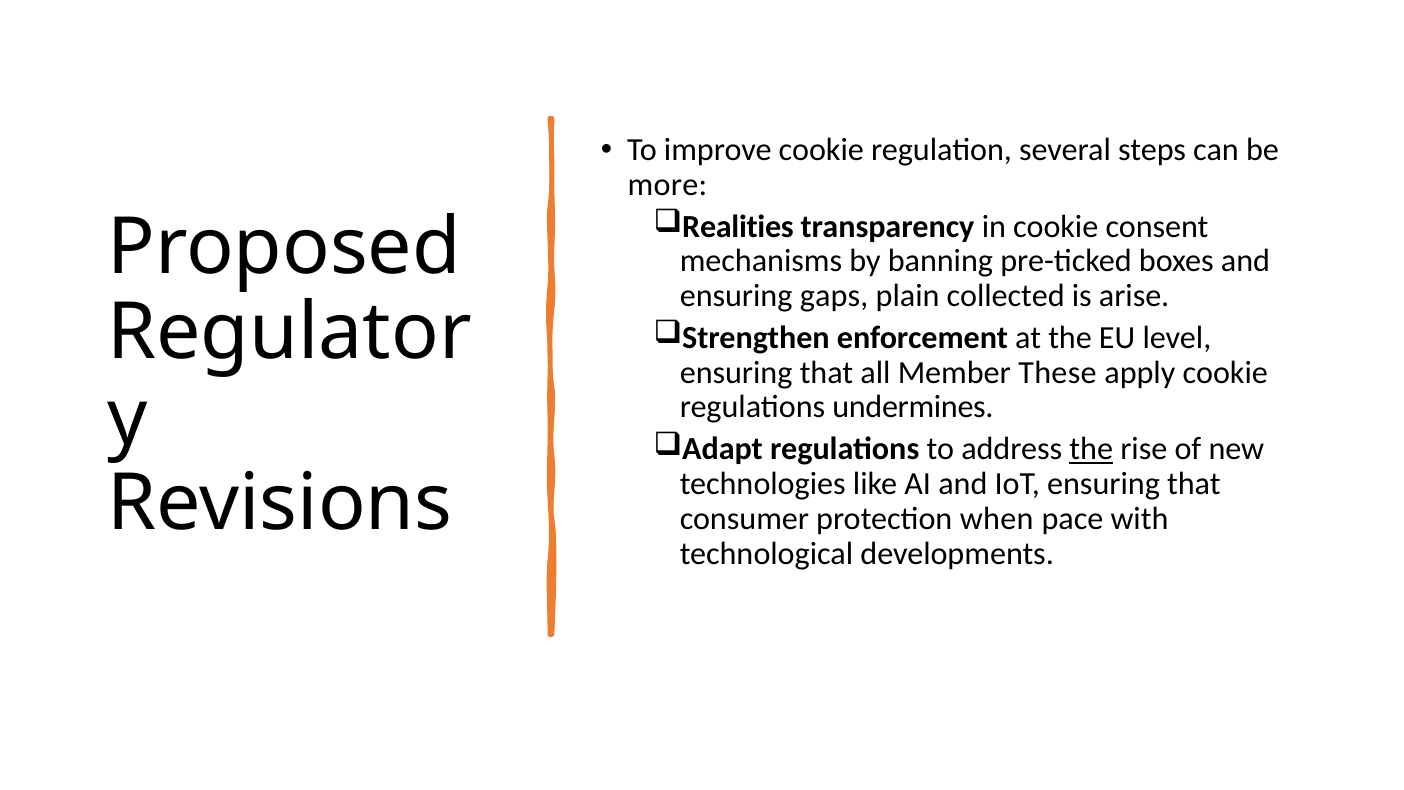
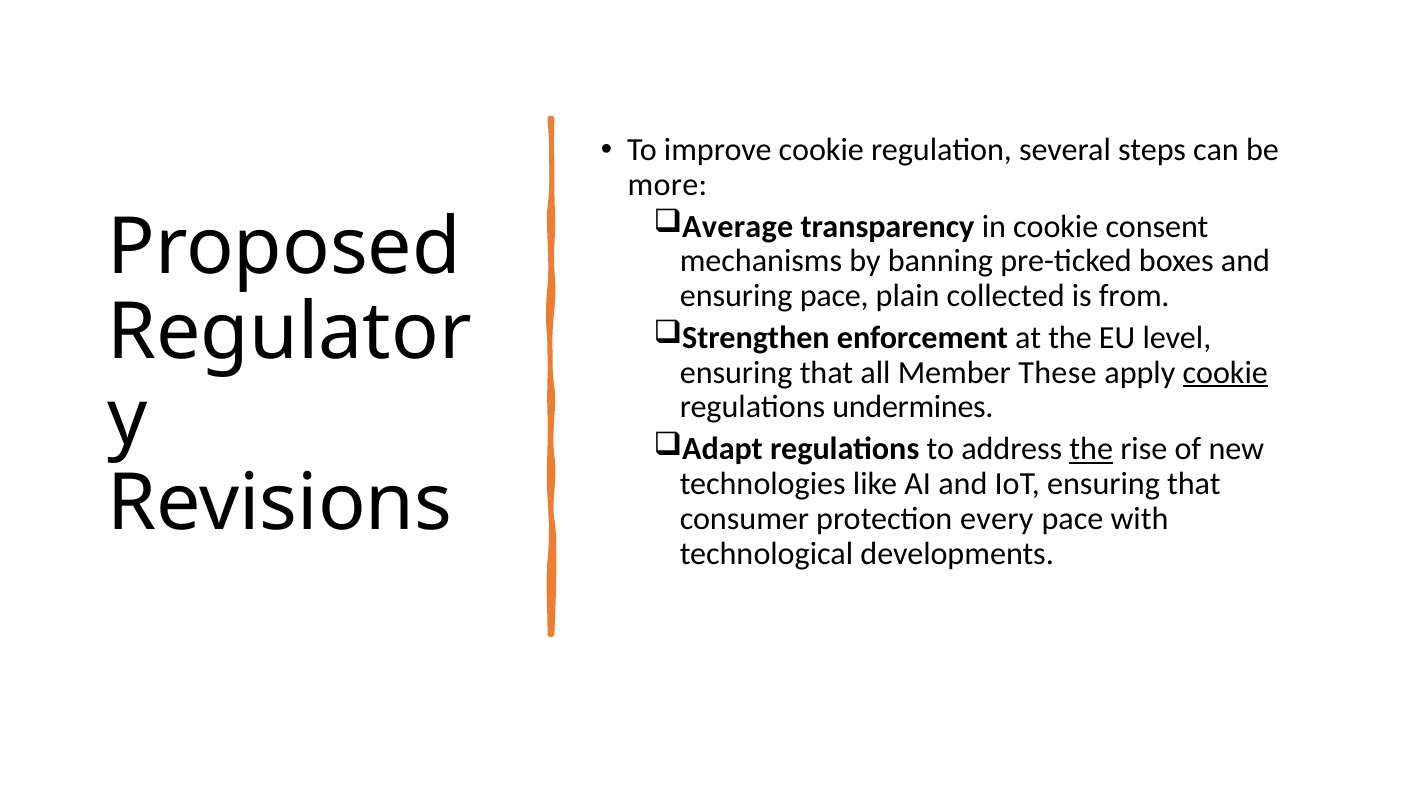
Realities: Realities -> Average (738, 226)
ensuring gaps: gaps -> pace (834, 296)
arise: arise -> from (1134, 296)
cookie underline: none -> present (1225, 372)
when: when -> every (997, 519)
